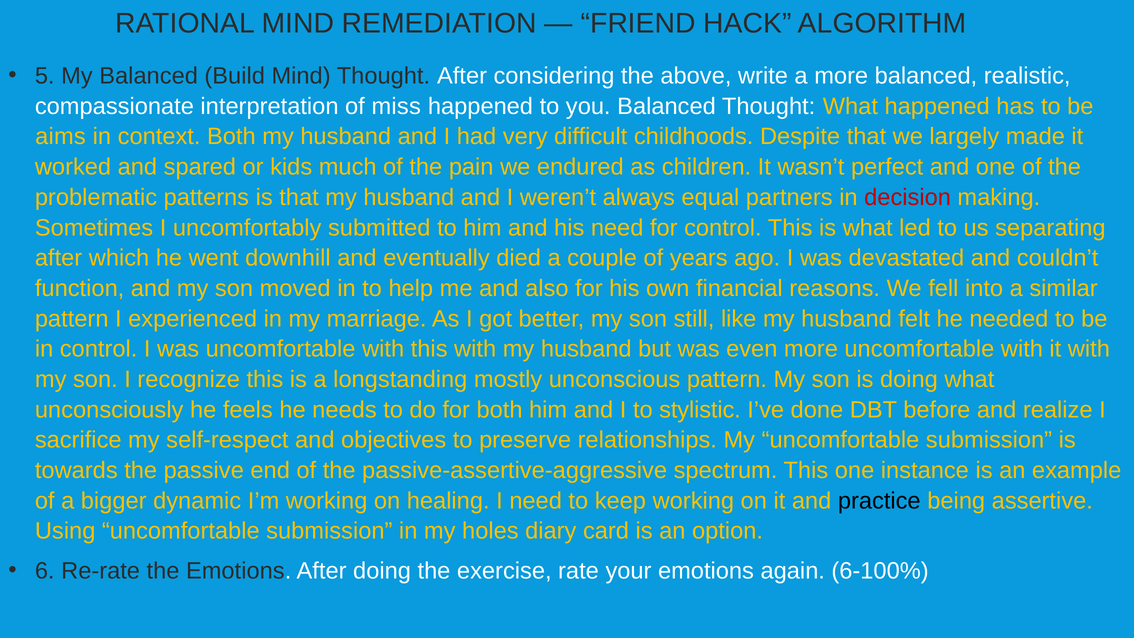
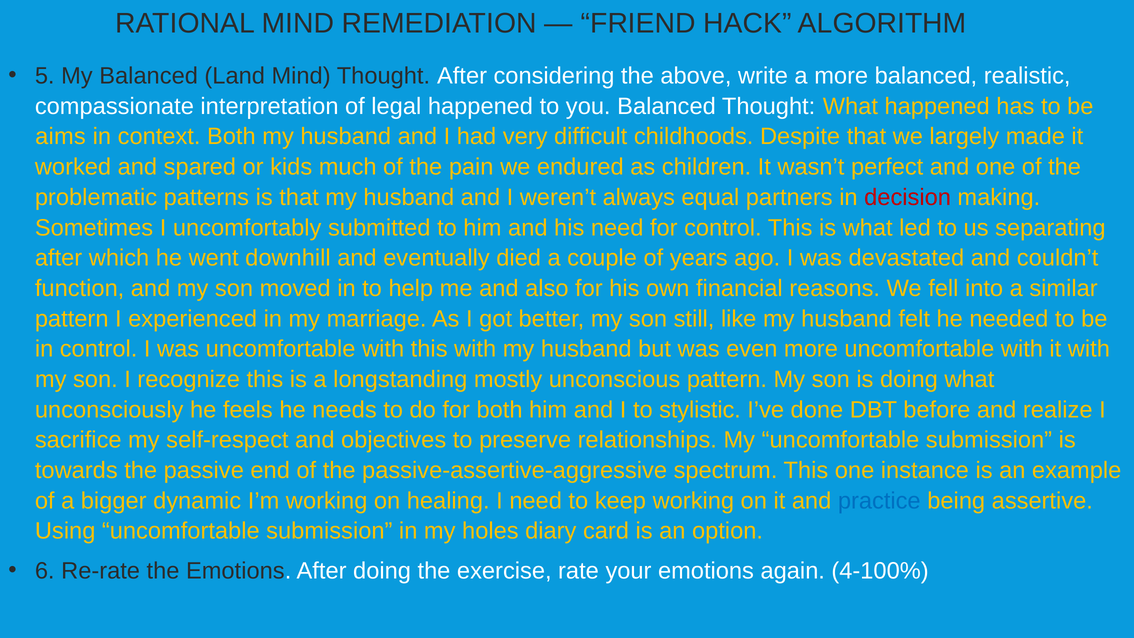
Build: Build -> Land (235, 76)
miss: miss -> legal (396, 106)
practice colour: black -> blue (879, 501)
6-100%: 6-100% -> 4-100% (880, 571)
